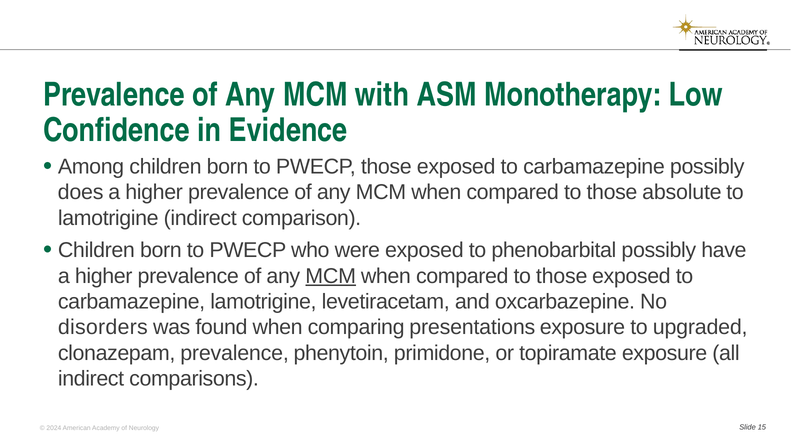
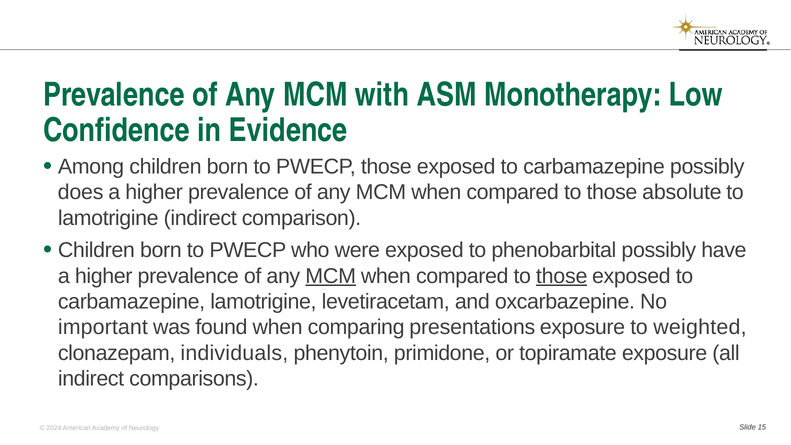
those underline: none -> present (562, 276)
disorders: disorders -> important (103, 327)
upgraded: upgraded -> weighted (700, 327)
clonazepam prevalence: prevalence -> individuals (234, 353)
